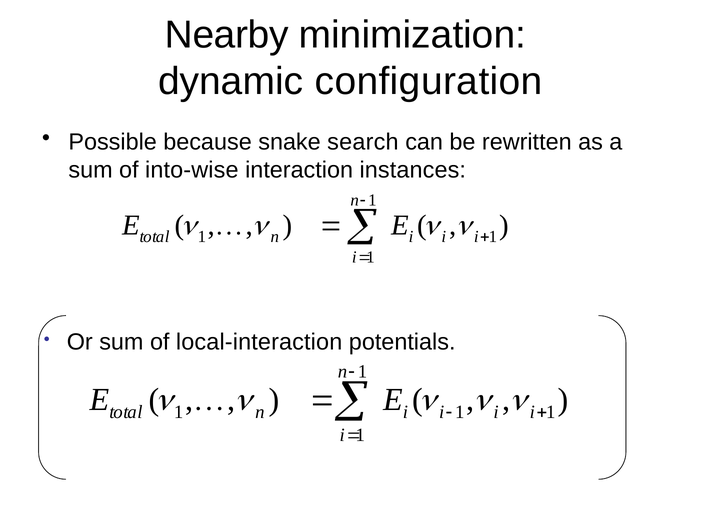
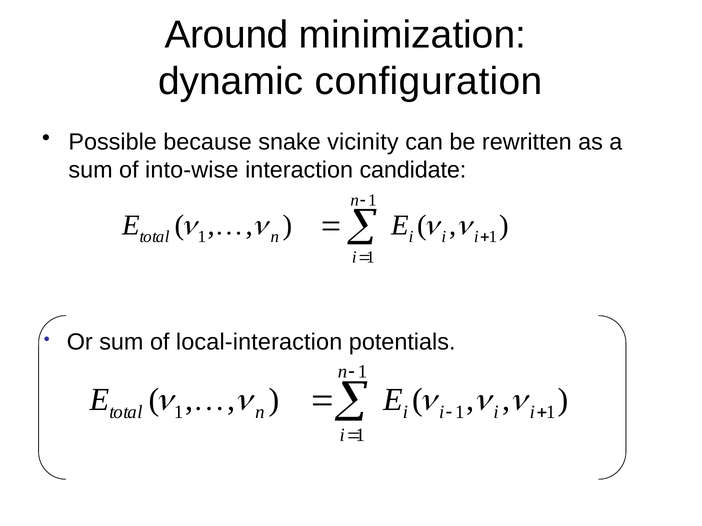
Nearby: Nearby -> Around (227, 35)
search: search -> vicinity (363, 142)
instances: instances -> candidate (413, 170)
